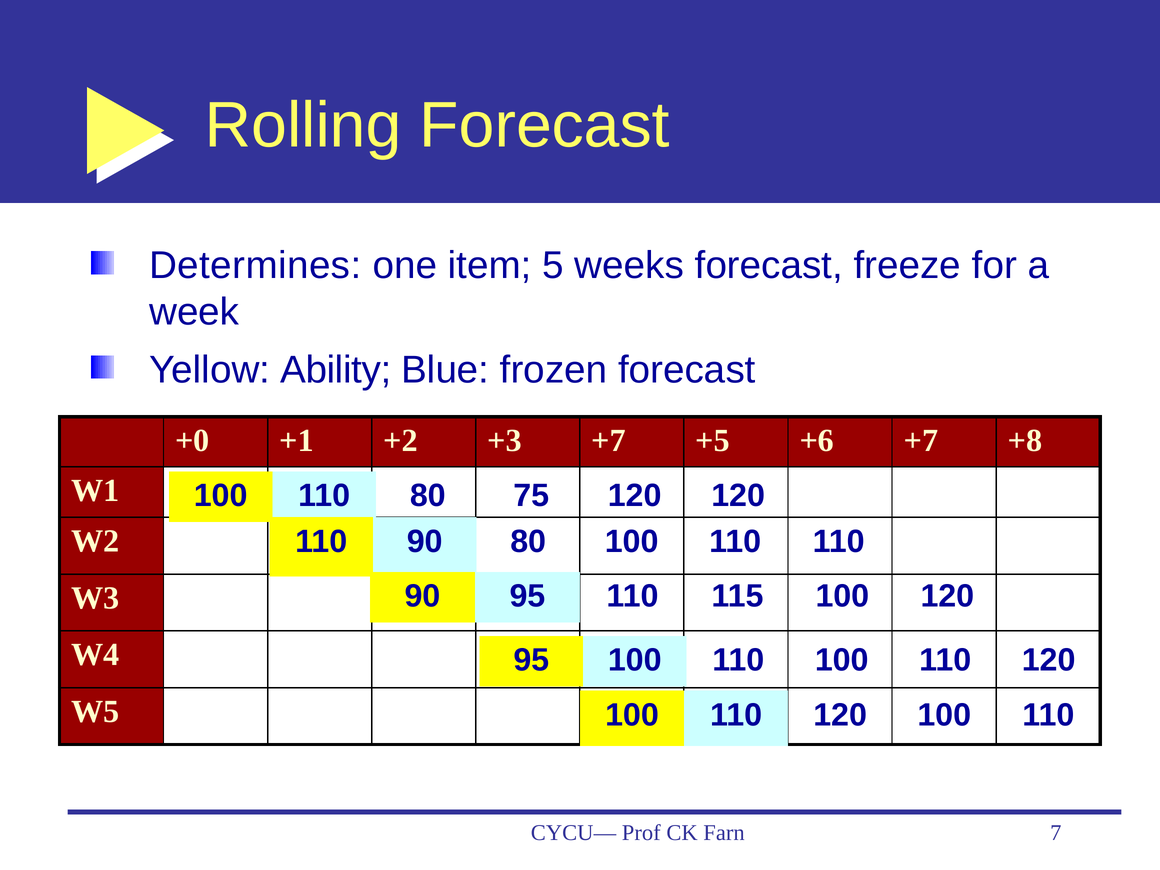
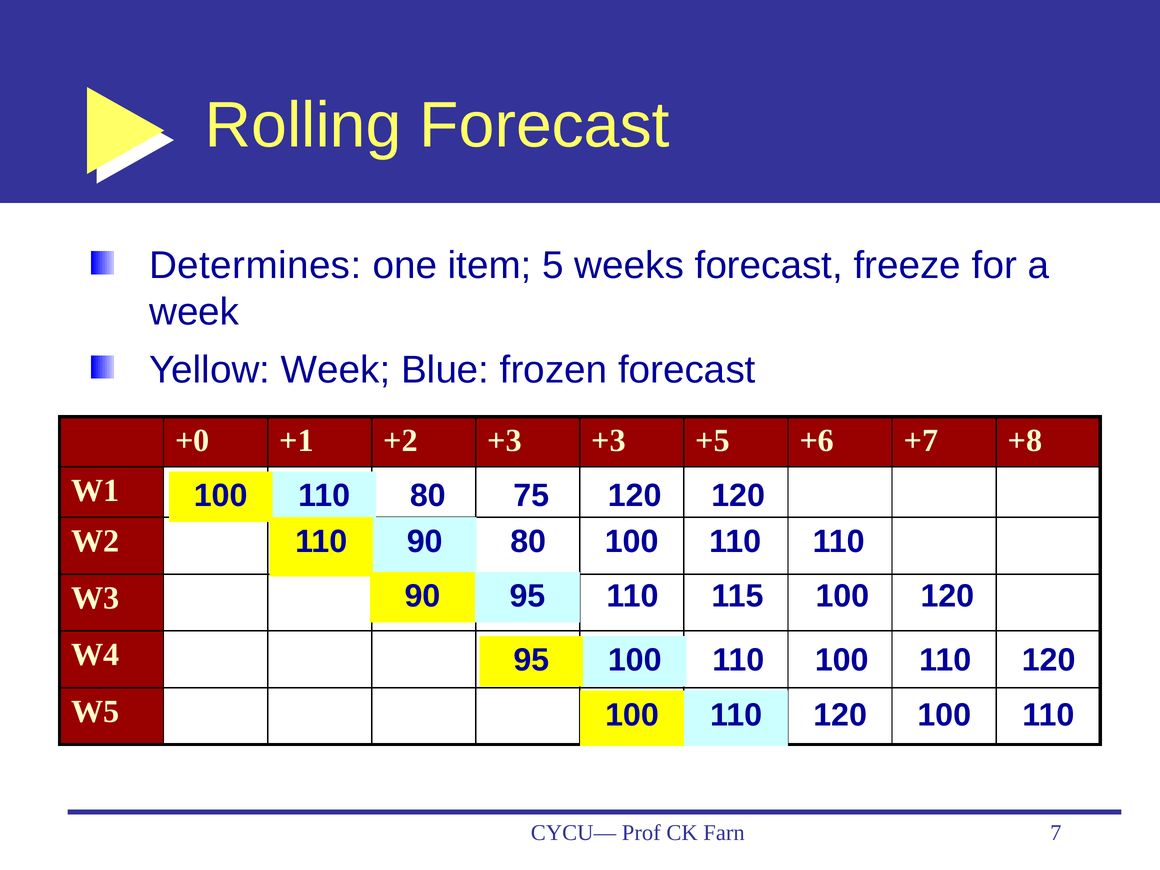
Yellow Ability: Ability -> Week (336, 370)
+3 +7: +7 -> +3 (609, 441)
